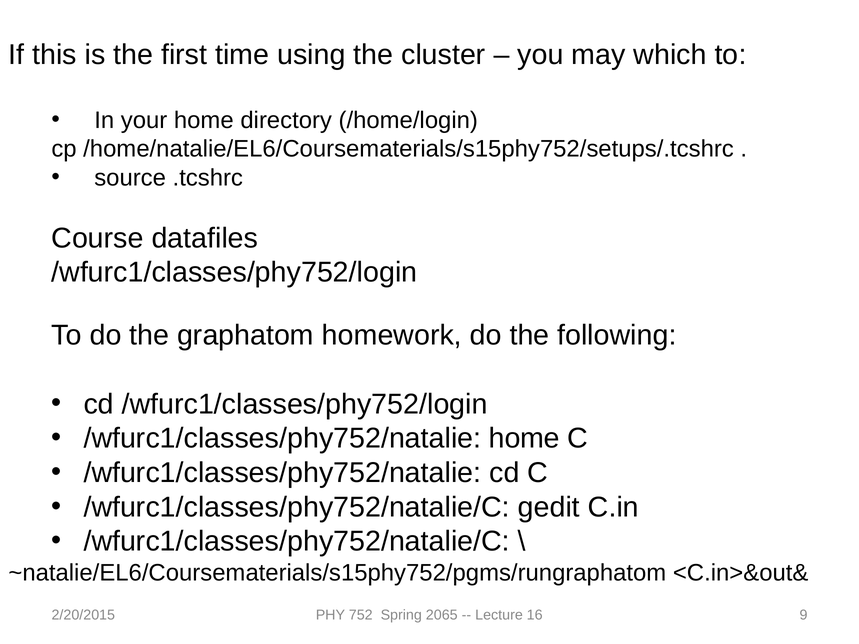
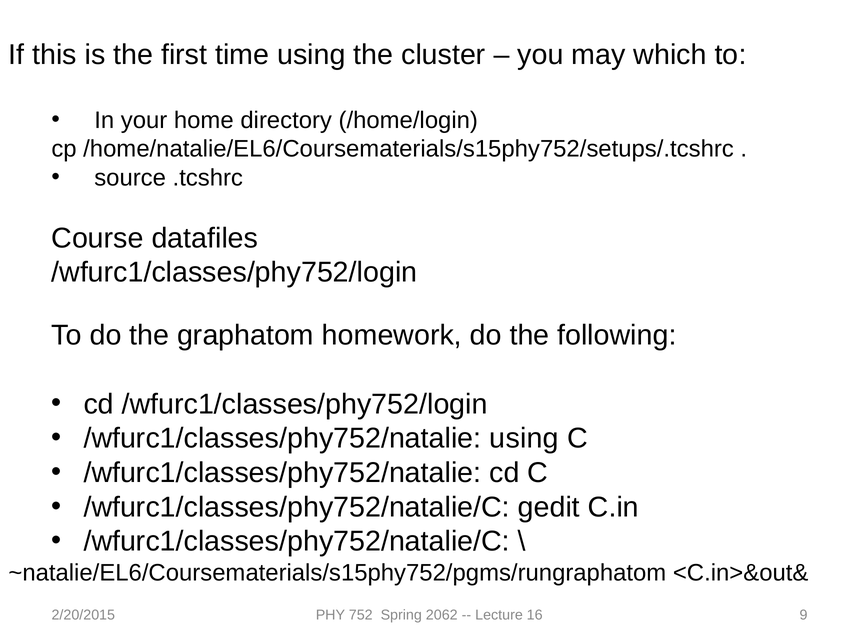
/wfurc1/classes/phy752/natalie home: home -> using (524, 439)
2065: 2065 -> 2062 (442, 615)
